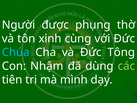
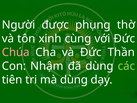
Chúa colour: light blue -> pink (16, 52)
Tông: Tông -> Thần (121, 52)
mà mình: mình -> dùng (74, 80)
